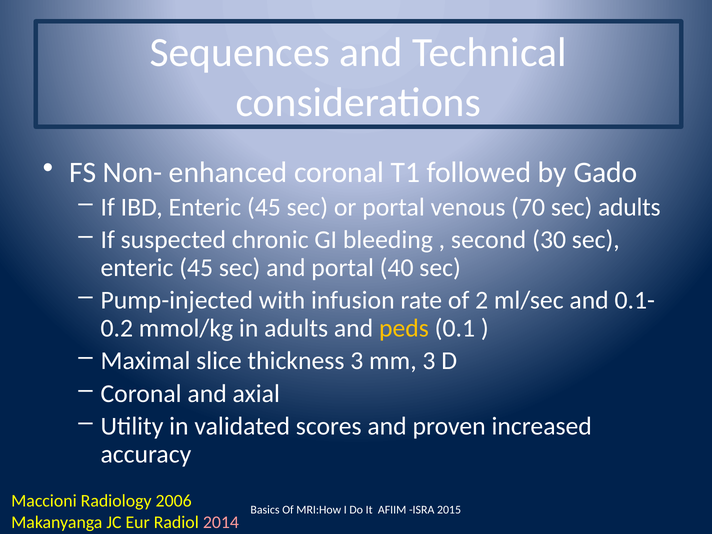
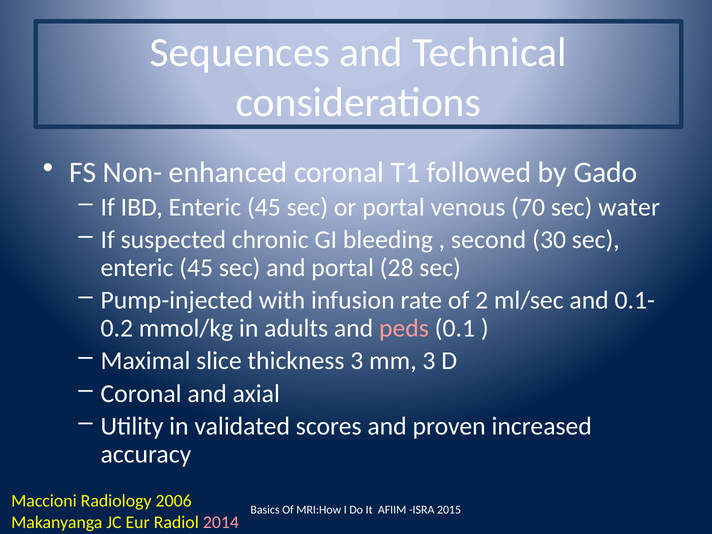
sec adults: adults -> water (629, 207)
40: 40 -> 28 (397, 268)
peds colour: yellow -> pink (404, 328)
